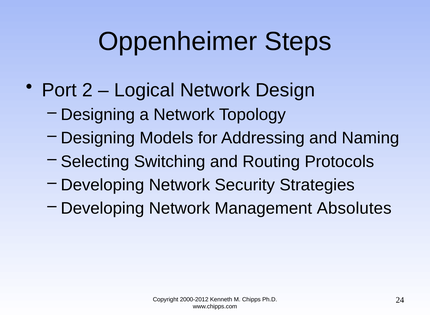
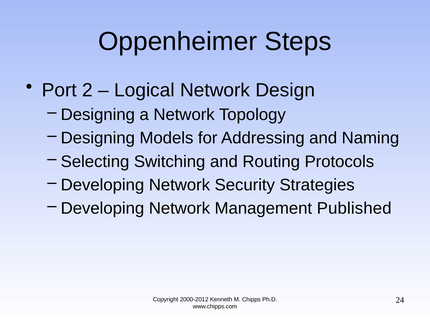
Absolutes: Absolutes -> Published (354, 209)
